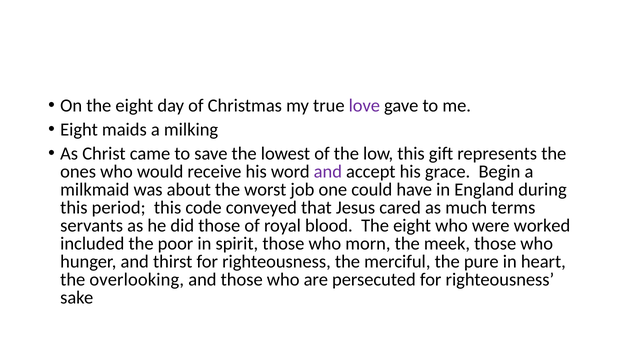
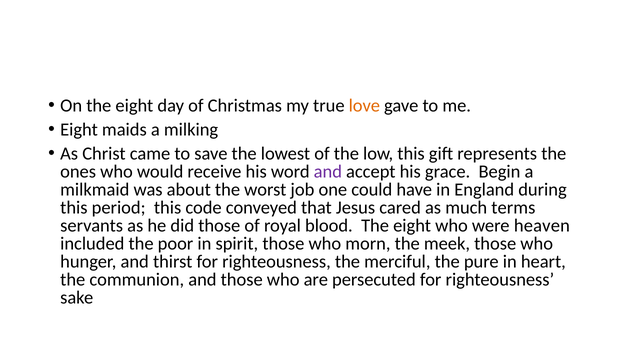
love colour: purple -> orange (364, 106)
worked: worked -> heaven (542, 225)
overlooking: overlooking -> communion (137, 279)
